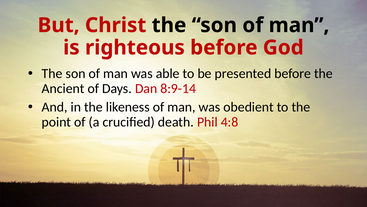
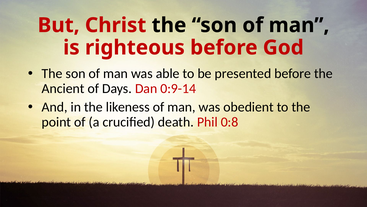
8:9-14: 8:9-14 -> 0:9-14 (178, 88)
4:8: 4:8 -> 0:8 (230, 122)
